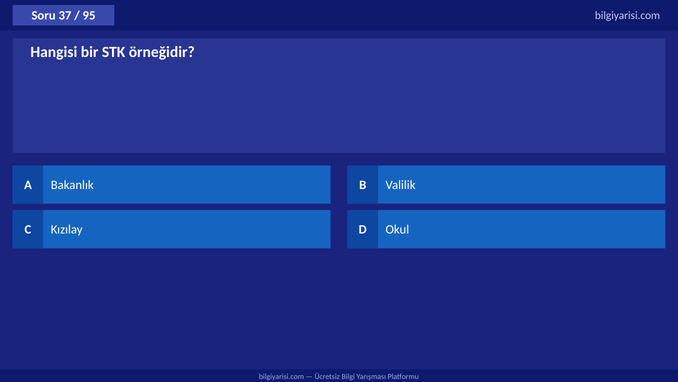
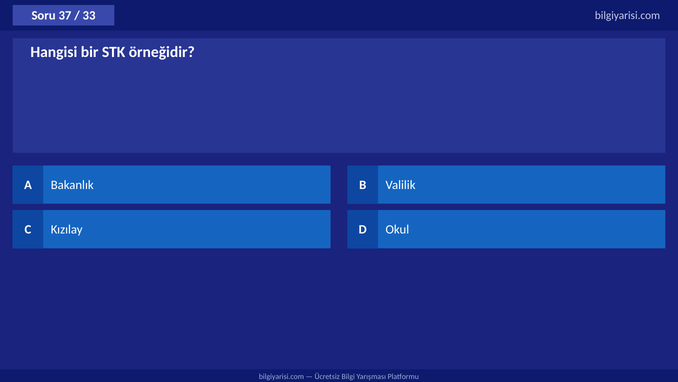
95: 95 -> 33 (89, 16)
